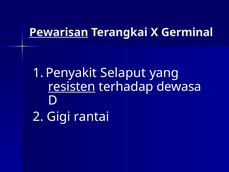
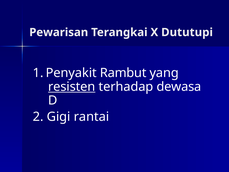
Pewarisan underline: present -> none (59, 32)
Germinal: Germinal -> Dututupi (187, 32)
Selaput: Selaput -> Rambut (123, 73)
